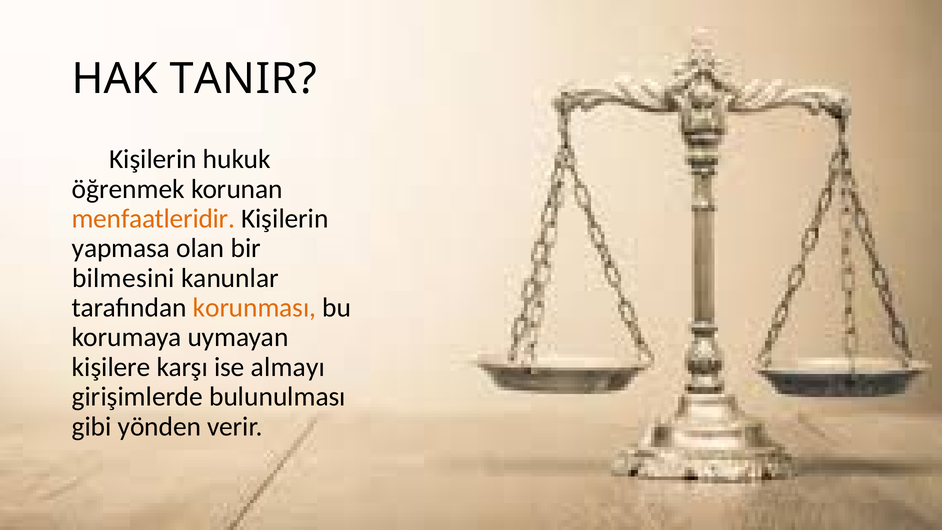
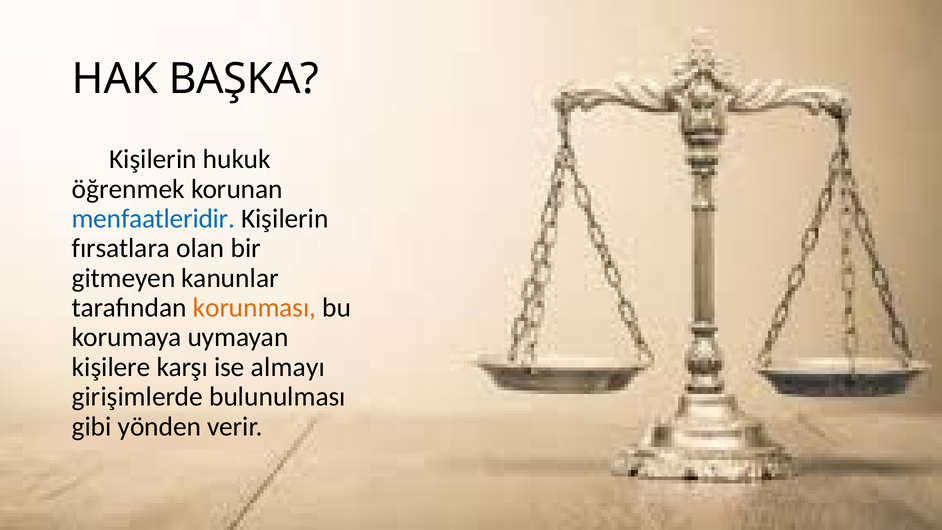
TANIR: TANIR -> BAŞKA (244, 79)
menfaatleridir colour: orange -> blue (153, 219)
yapmasa: yapmasa -> fırsatlara (121, 248)
bilmesini: bilmesini -> gitmeyen (124, 278)
